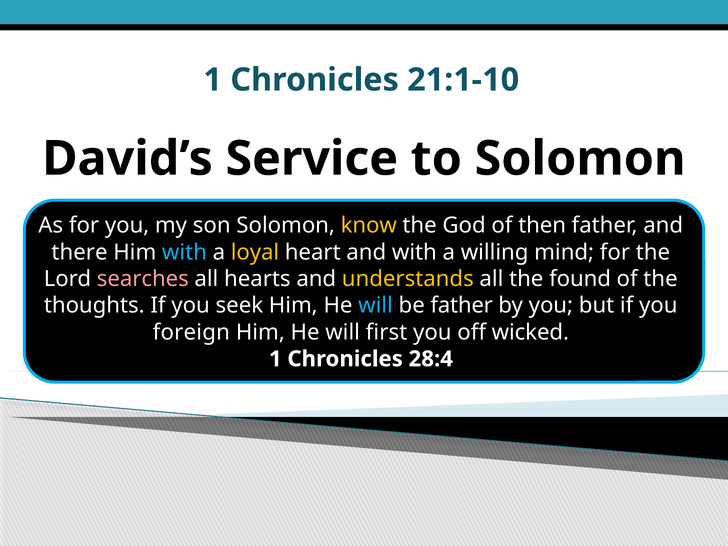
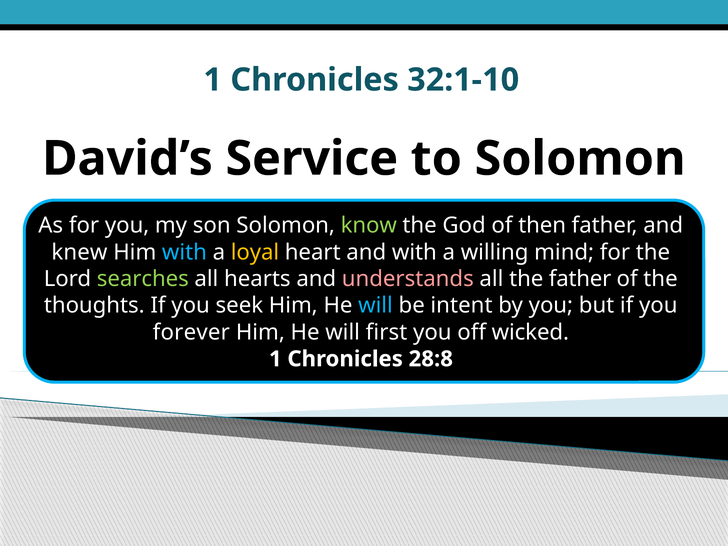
21:1-10: 21:1-10 -> 32:1-10 (463, 80)
know colour: yellow -> light green (369, 226)
there: there -> knew (79, 252)
searches colour: pink -> light green (143, 279)
understands colour: yellow -> pink (408, 279)
the found: found -> father (580, 279)
be father: father -> intent (462, 306)
foreign: foreign -> forever (191, 332)
28:4: 28:4 -> 28:8 (431, 359)
